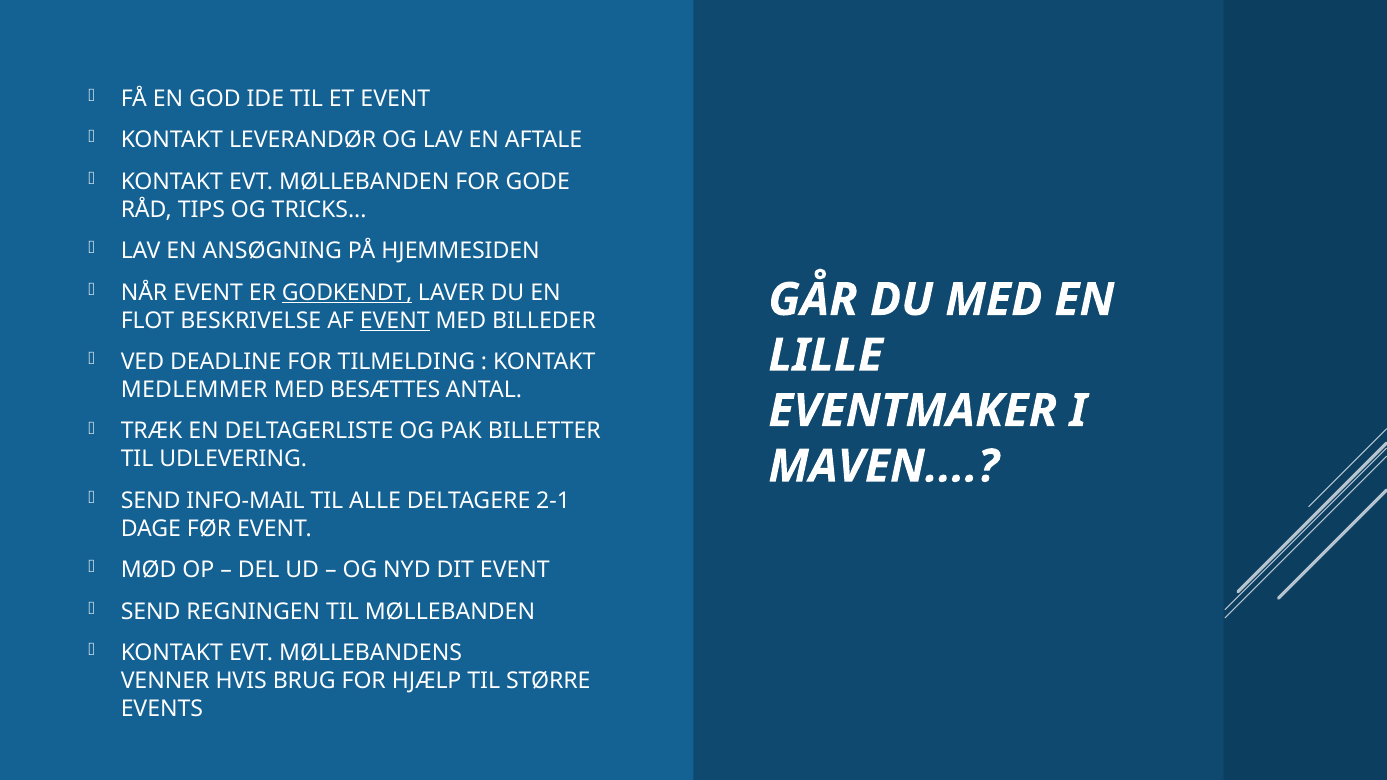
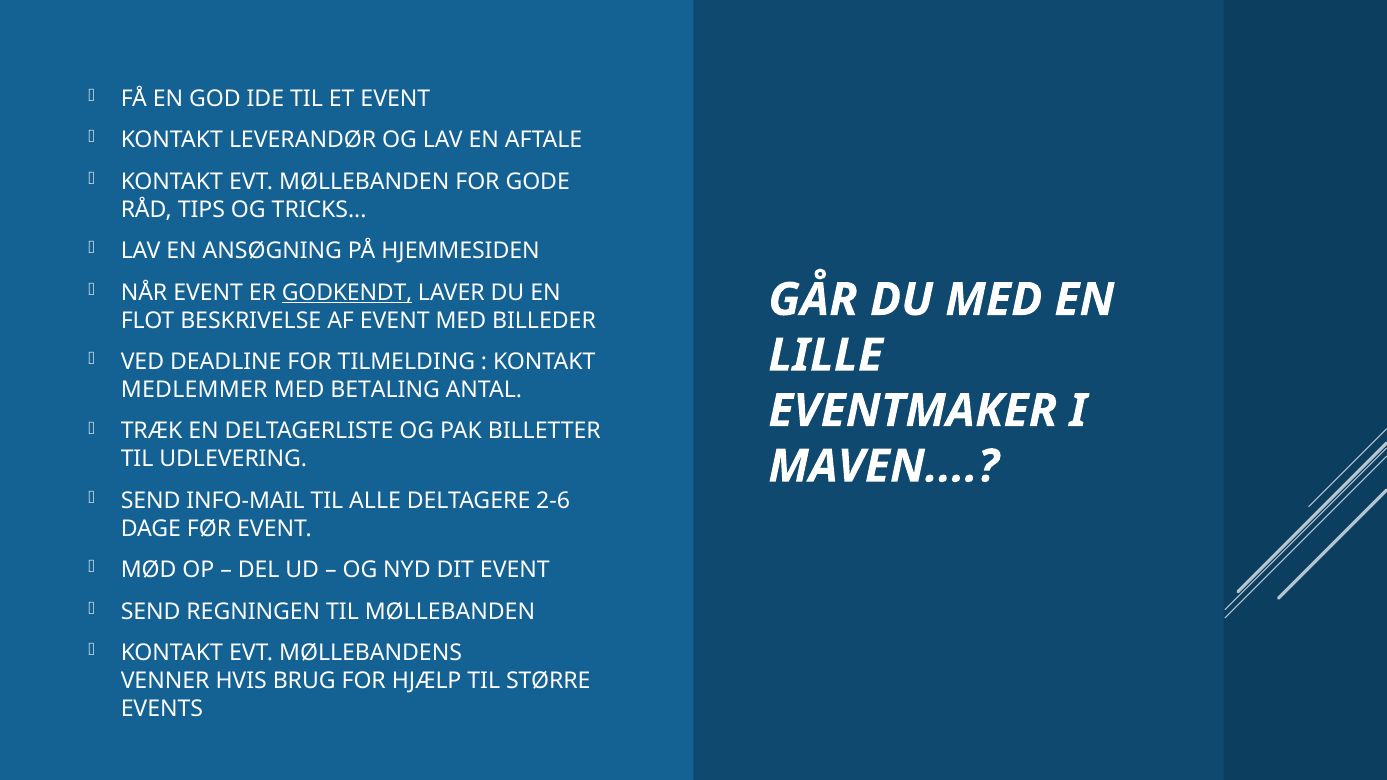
EVENT underline: present -> none (395, 321)
BESÆTTES: BESÆTTES -> BETALING (385, 390)
2-1: 2-1 -> 2-6 (553, 501)
